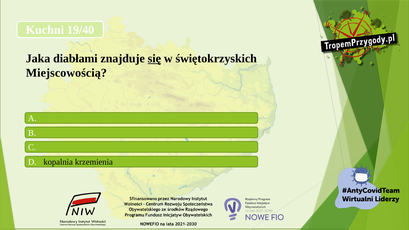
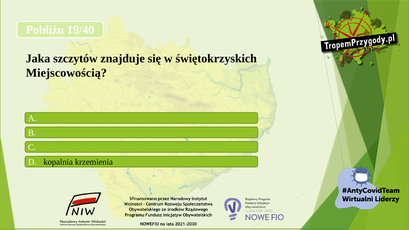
Kuchni: Kuchni -> Pobliżu (45, 30)
diabłami: diabłami -> szczytów (75, 59)
się underline: present -> none (154, 59)
